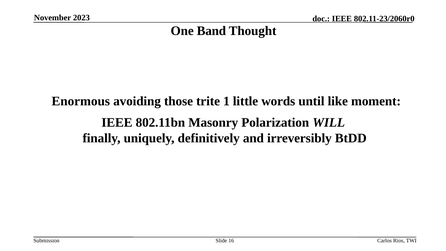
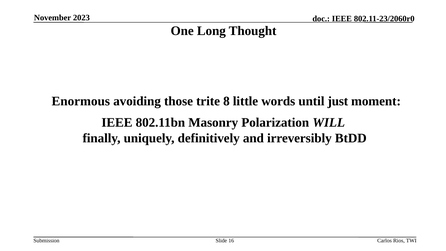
Band: Band -> Long (211, 31)
1: 1 -> 8 (226, 101)
like: like -> just (338, 101)
